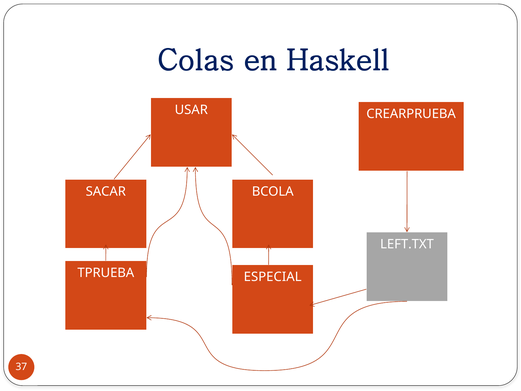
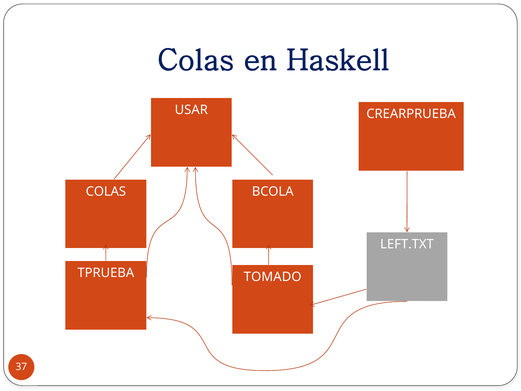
SACAR: SACAR -> COLAS (106, 191)
ESPECIAL: ESPECIAL -> TOMADO (273, 277)
